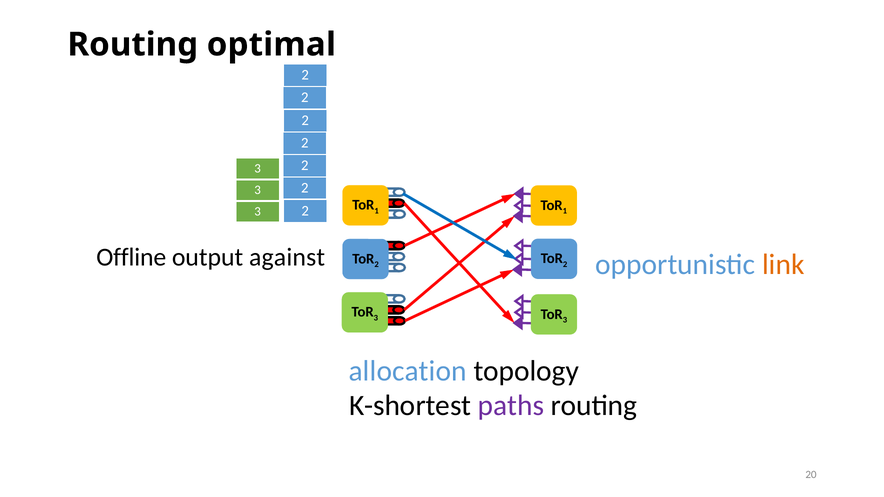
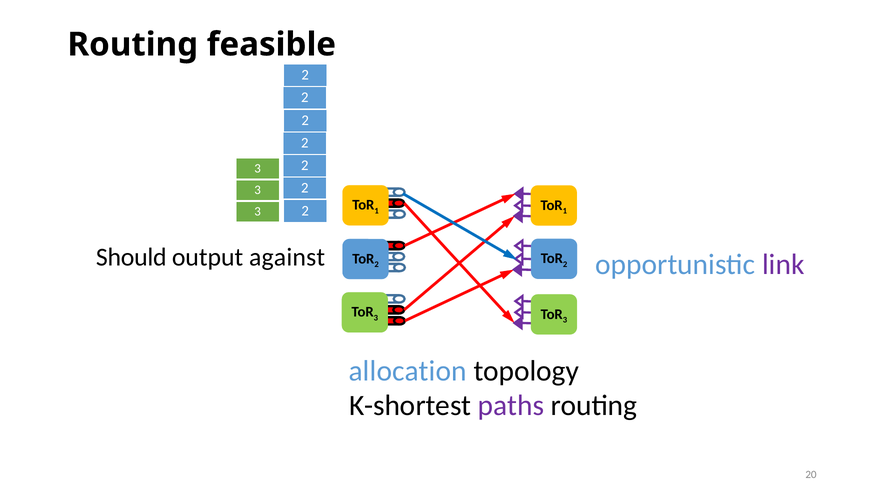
optimal: optimal -> feasible (271, 45)
Offline: Offline -> Should (131, 257)
link colour: orange -> purple (783, 265)
